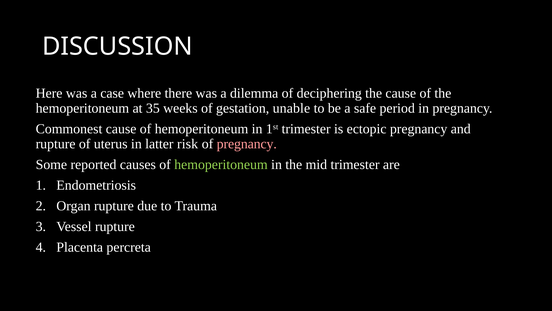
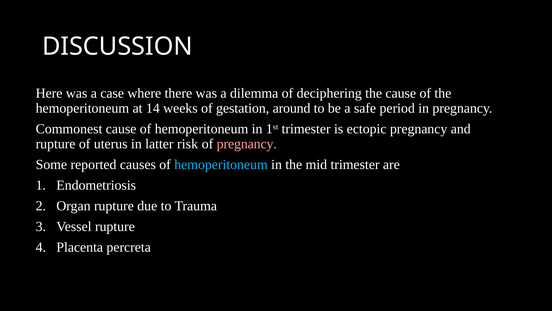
35: 35 -> 14 (153, 108)
unable: unable -> around (292, 108)
hemoperitoneum colour: light green -> light blue (221, 164)
